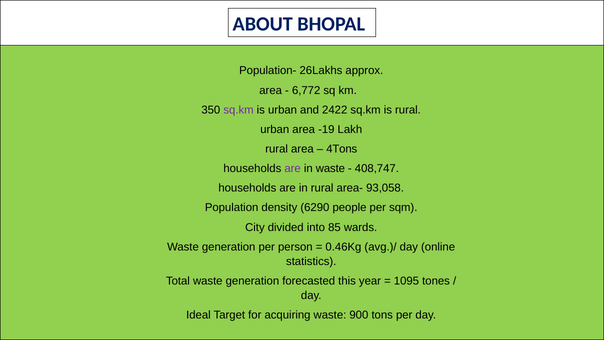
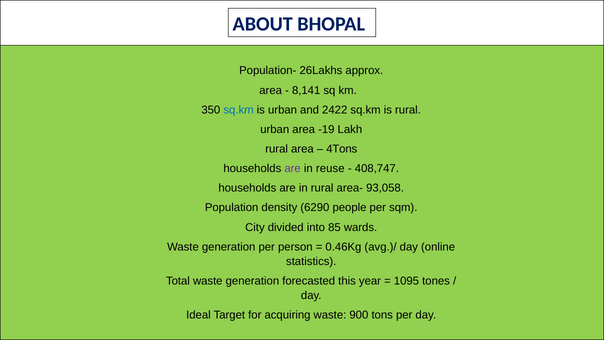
6,772: 6,772 -> 8,141 (306, 90)
sq.km colour: purple -> blue (239, 110)
in waste: waste -> reuse (330, 168)
